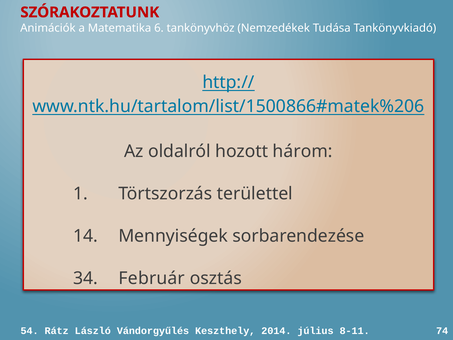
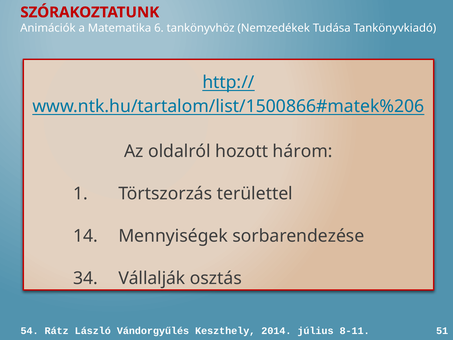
Február: Február -> Vállalják (152, 278)
74: 74 -> 51 (442, 331)
